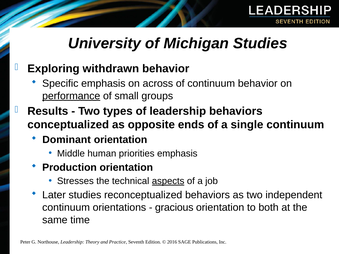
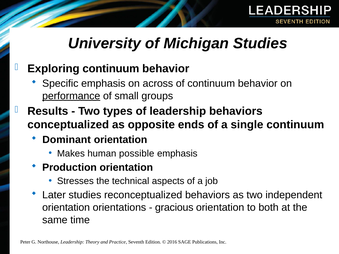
Exploring withdrawn: withdrawn -> continuum (111, 69)
Middle: Middle -> Makes (71, 154)
priorities: priorities -> possible (137, 154)
aspects underline: present -> none (168, 181)
continuum: continuum -> orientation (66, 208)
